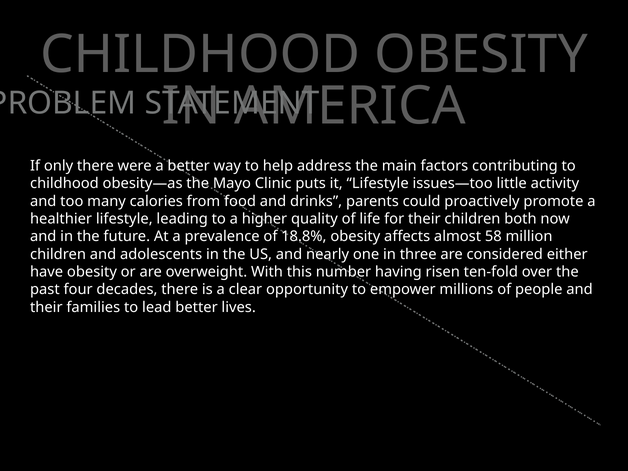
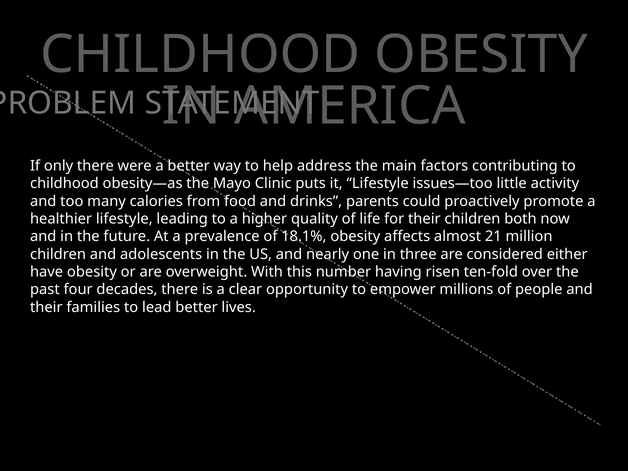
18.8%: 18.8% -> 18.1% (304, 237)
58: 58 -> 21 (493, 237)
